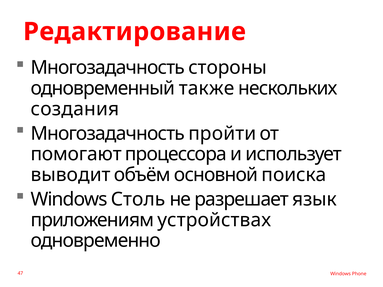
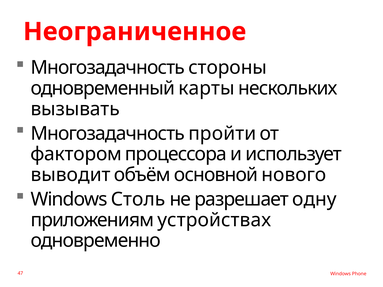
Редактирование: Редактирование -> Неограниченное (135, 32)
также: также -> карты (207, 88)
создания: создания -> вызывать (75, 109)
помогают: помогают -> фактором (76, 154)
поиска: поиска -> нового (294, 175)
язык: язык -> одну (314, 199)
